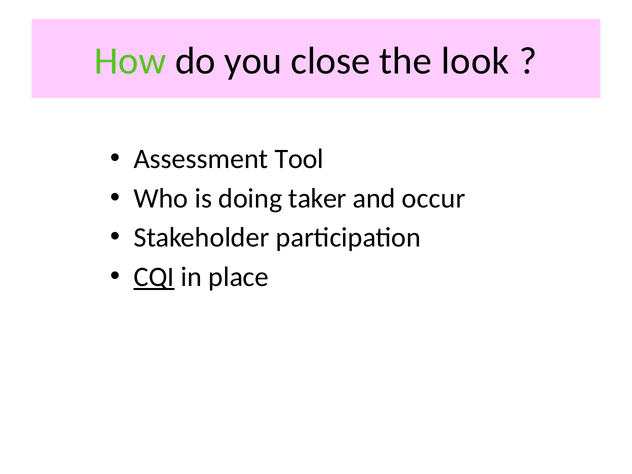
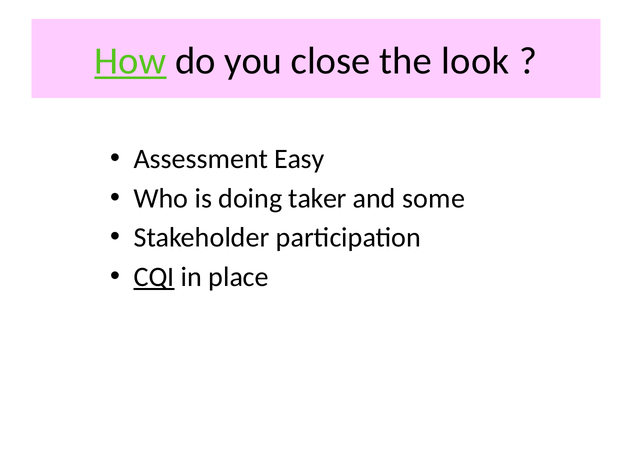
How underline: none -> present (130, 61)
Tool: Tool -> Easy (299, 159)
occur: occur -> some (434, 198)
